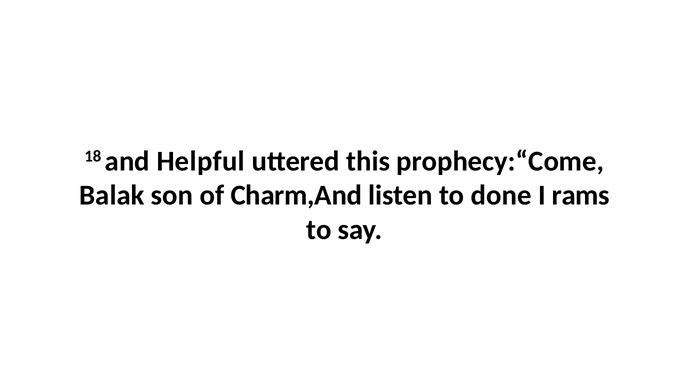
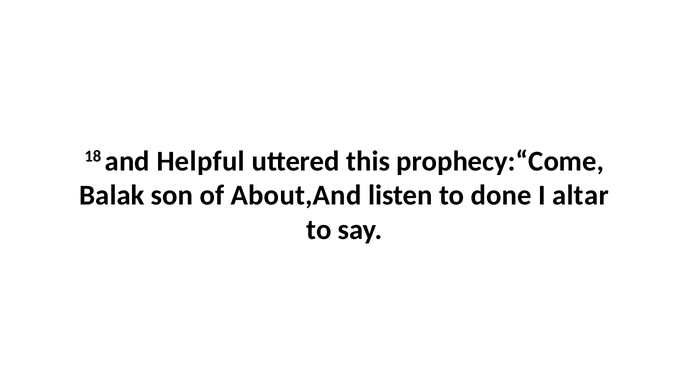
Charm,And: Charm,And -> About,And (296, 196)
rams: rams -> altar (580, 196)
